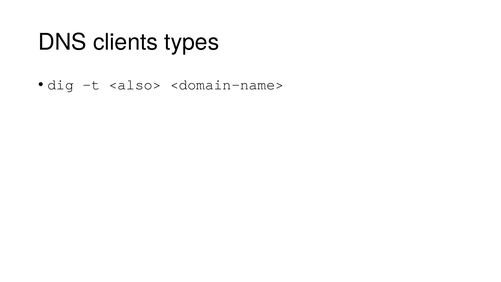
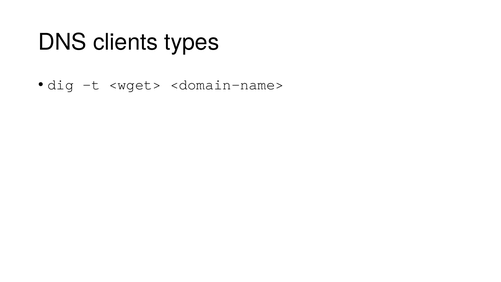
<also>: <also> -> <wget> (135, 85)
